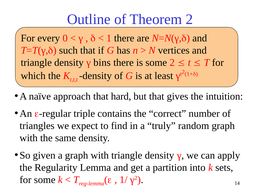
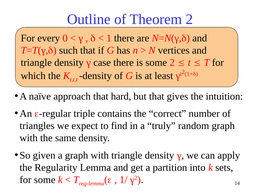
bins: bins -> case (102, 63)
